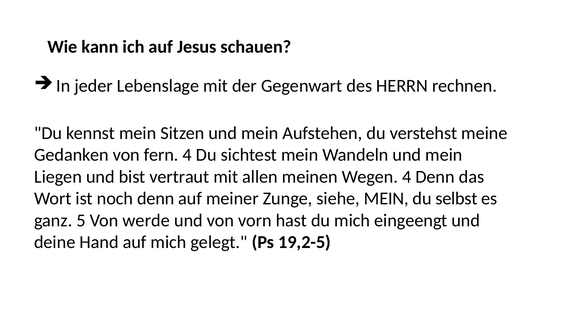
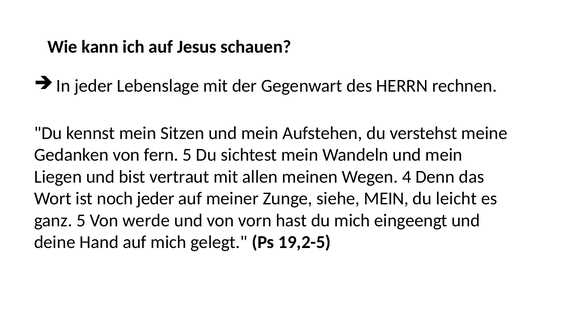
fern 4: 4 -> 5 (187, 155)
noch denn: denn -> jeder (156, 199)
selbst: selbst -> leicht (456, 199)
